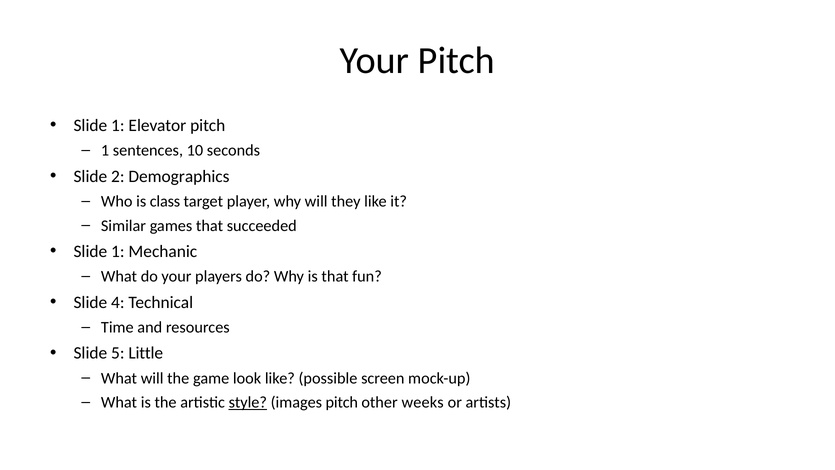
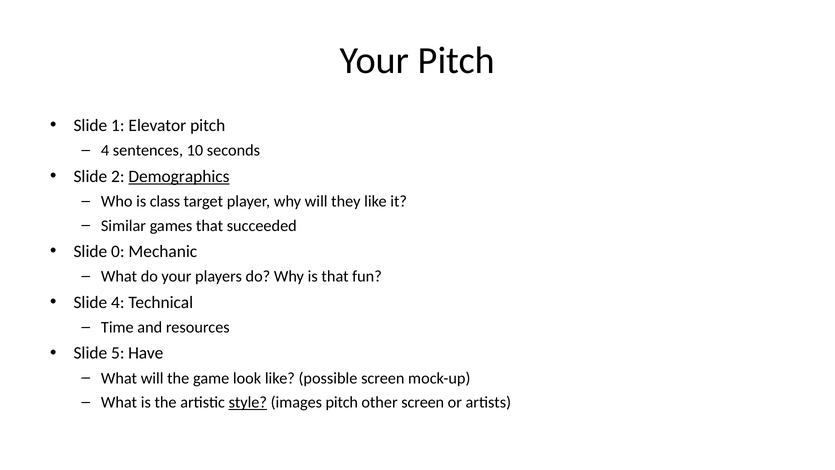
1: 1 -> 4 (105, 150)
Demographics underline: none -> present (179, 176)
1: 1 -> 0 (118, 251)
Little: Little -> Have (146, 353)
other weeks: weeks -> screen (423, 402)
